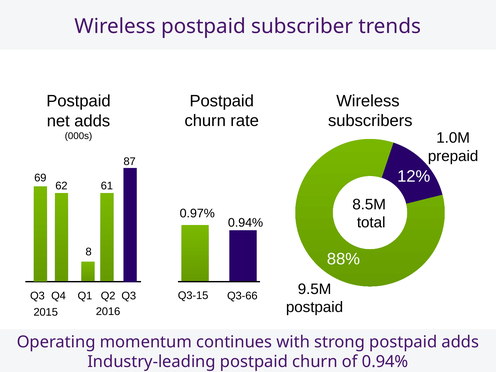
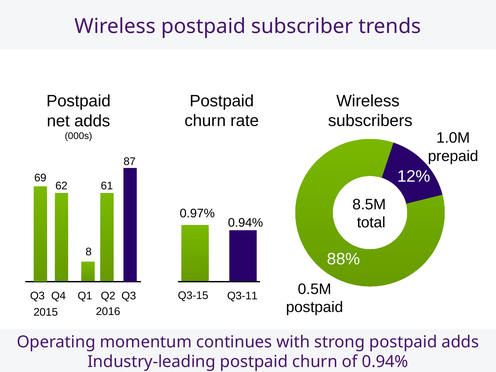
9.5M: 9.5M -> 0.5M (315, 289)
Q3-66: Q3-66 -> Q3-11 (242, 296)
